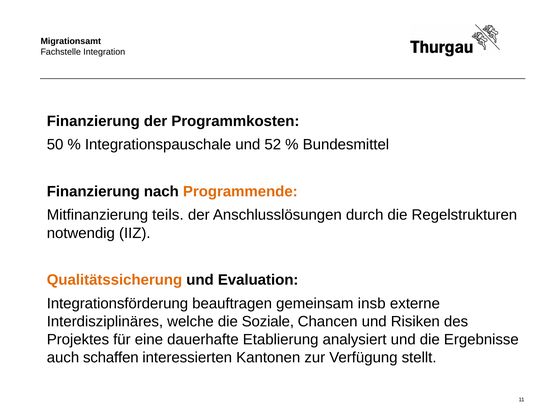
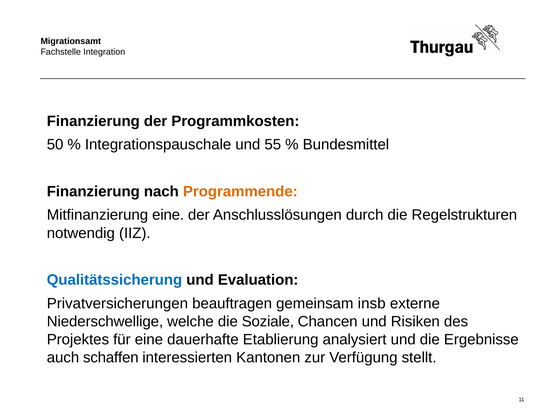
52: 52 -> 55 (273, 144)
Mitfinanzierung teils: teils -> eine (168, 215)
Qualitätssicherung colour: orange -> blue (114, 280)
Integrationsförderung: Integrationsförderung -> Privatversicherungen (117, 303)
Interdisziplinäres: Interdisziplinäres -> Niederschwellige (105, 321)
